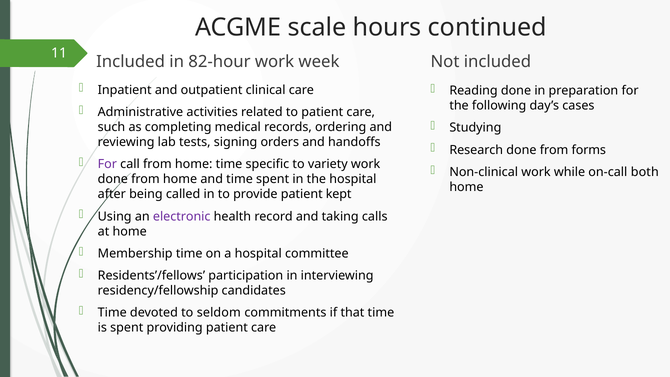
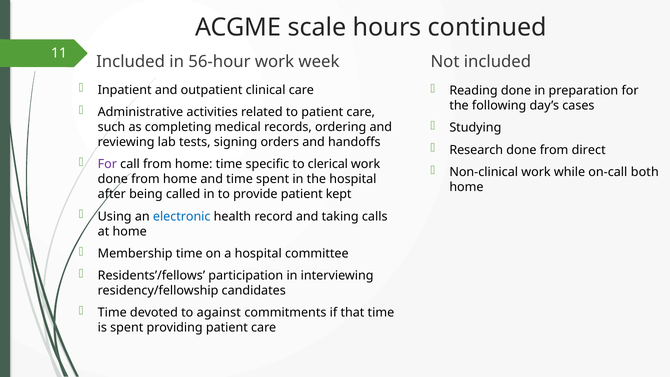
82-hour: 82-hour -> 56-hour (219, 62)
forms: forms -> direct (589, 150)
variety: variety -> clerical (328, 164)
electronic colour: purple -> blue (182, 216)
seldom: seldom -> against (219, 313)
